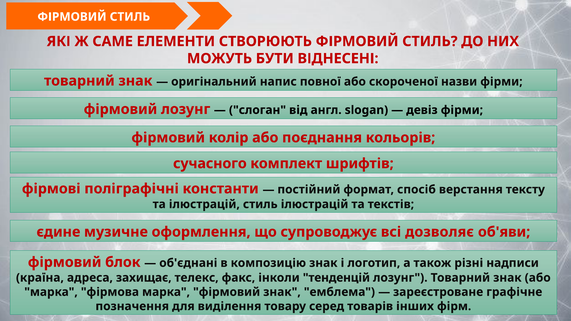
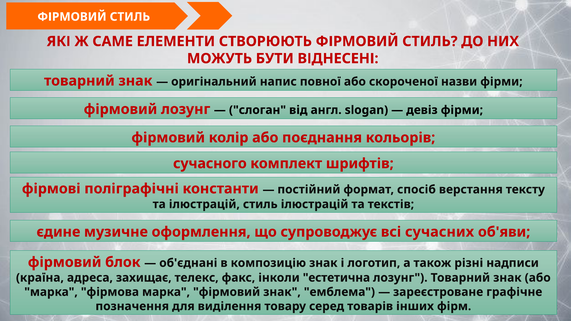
дозволяє: дозволяє -> сучасних (440, 232)
тенденцій: тенденцій -> естетична (336, 278)
